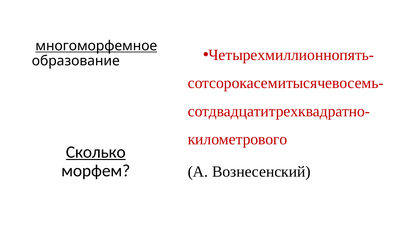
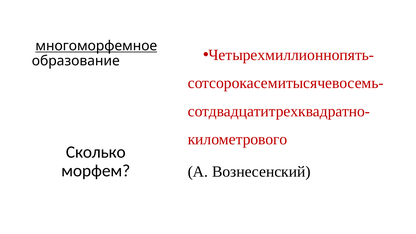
Сколько underline: present -> none (96, 152)
